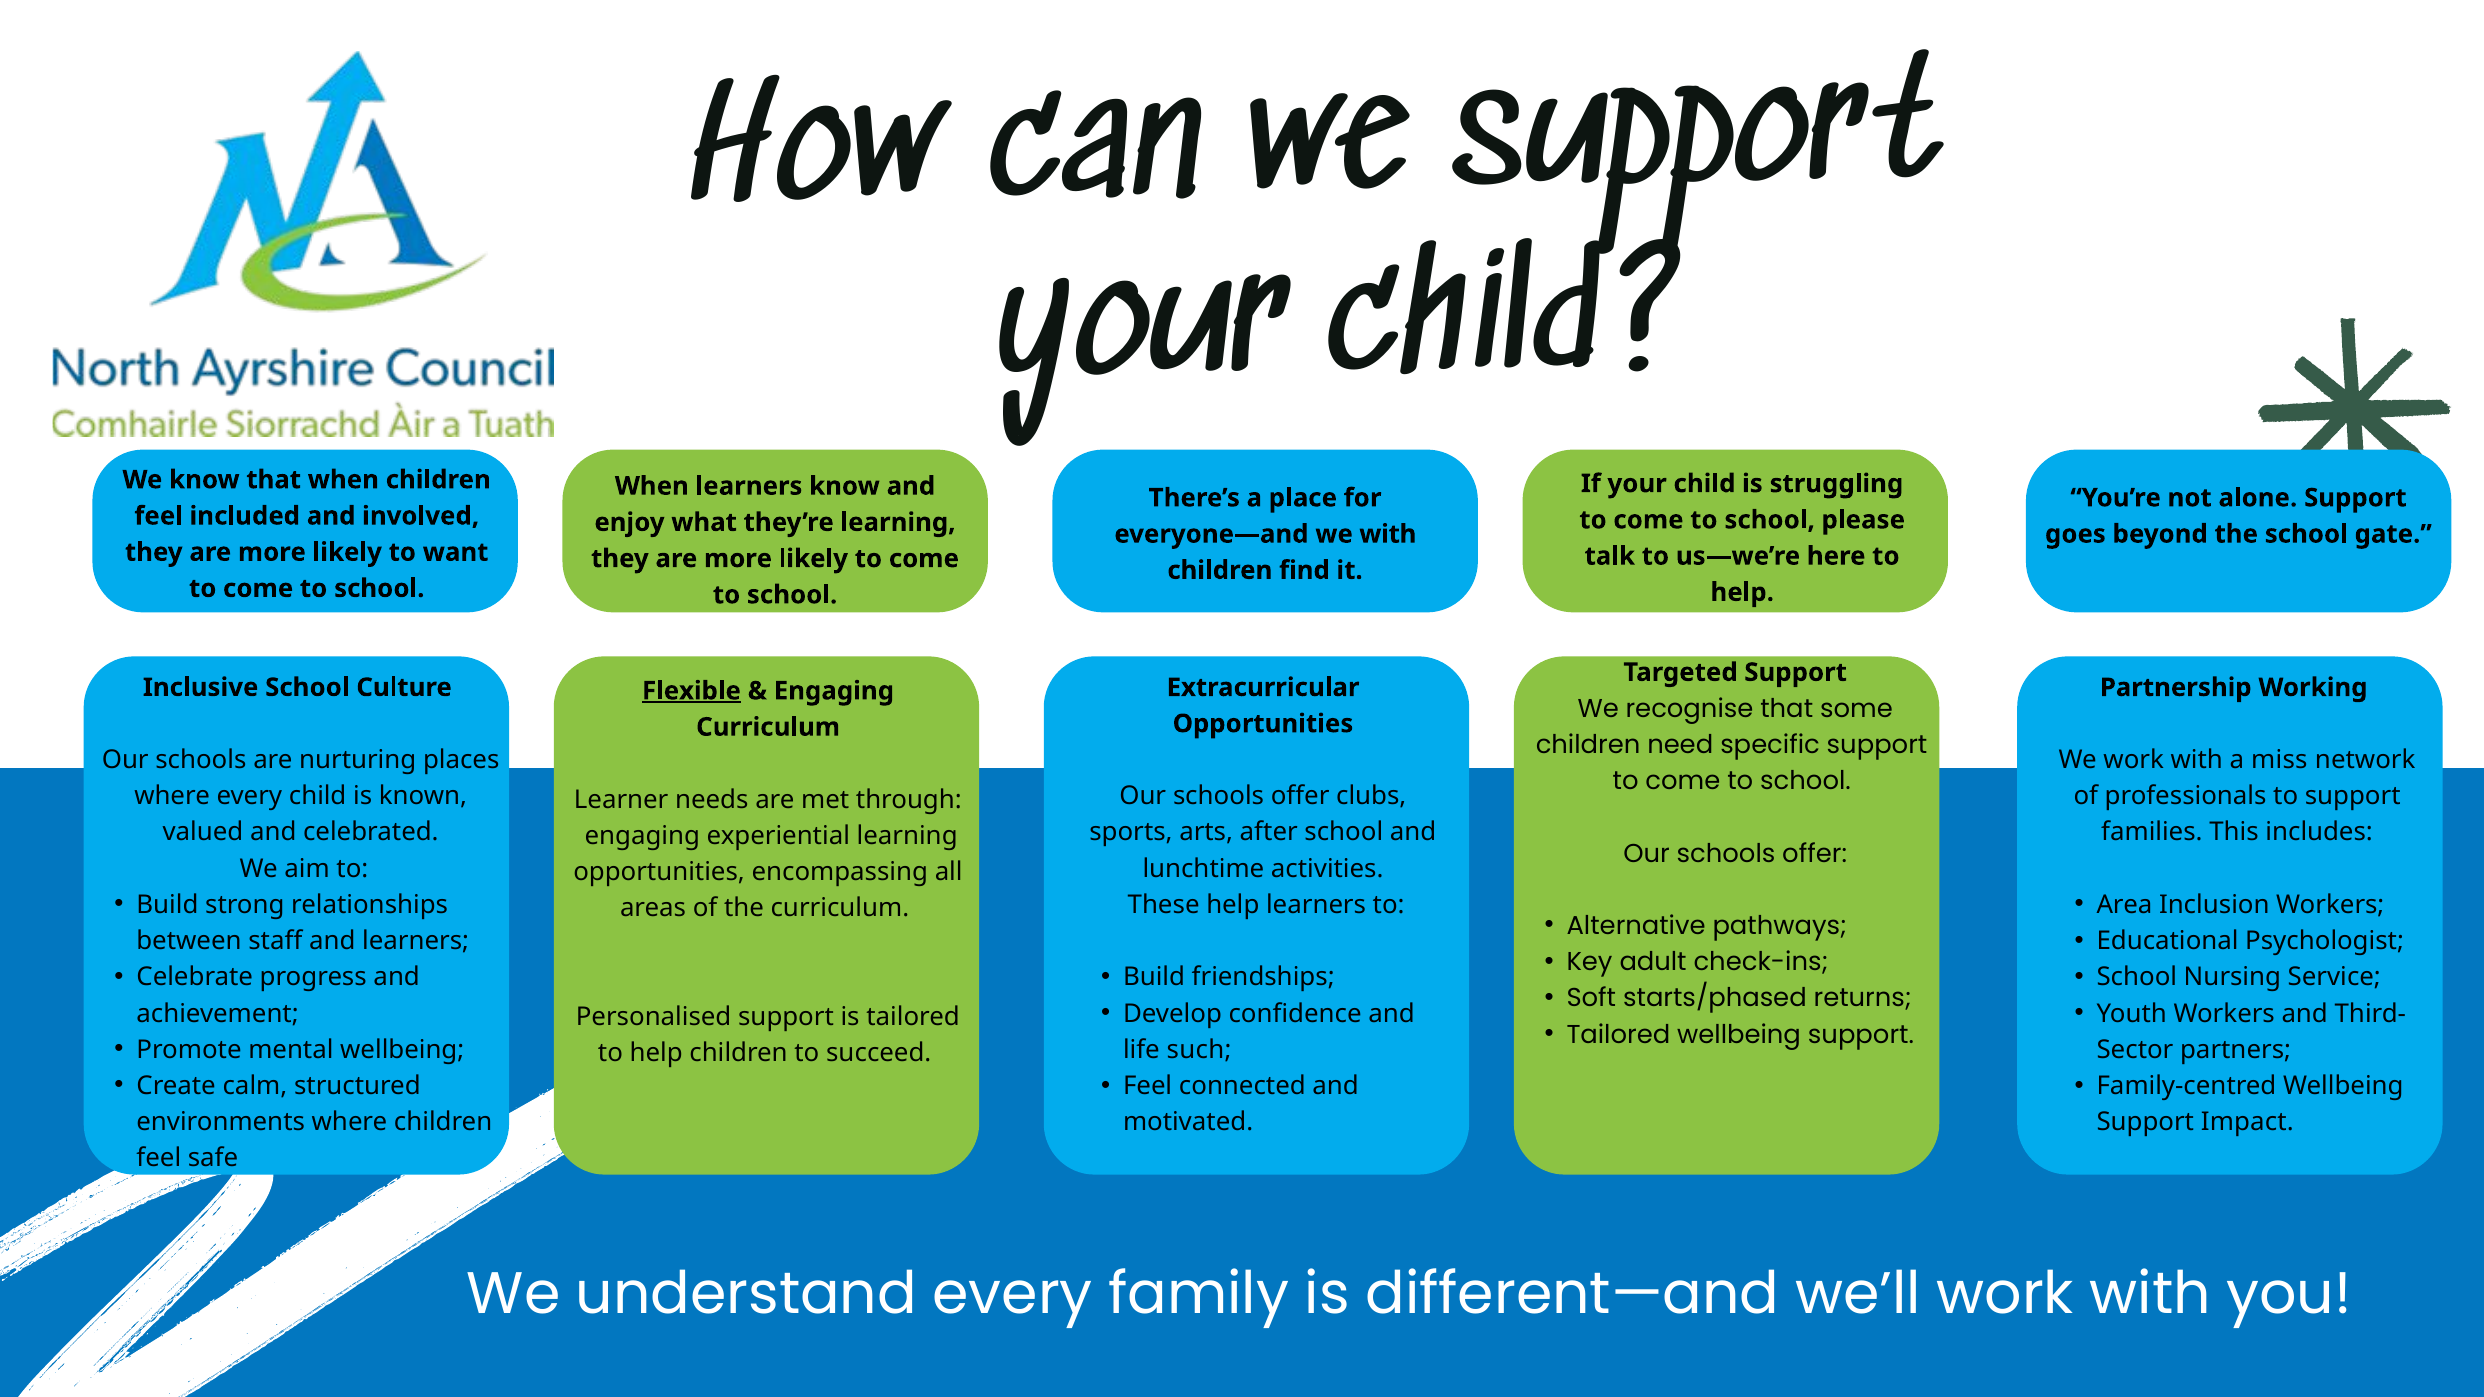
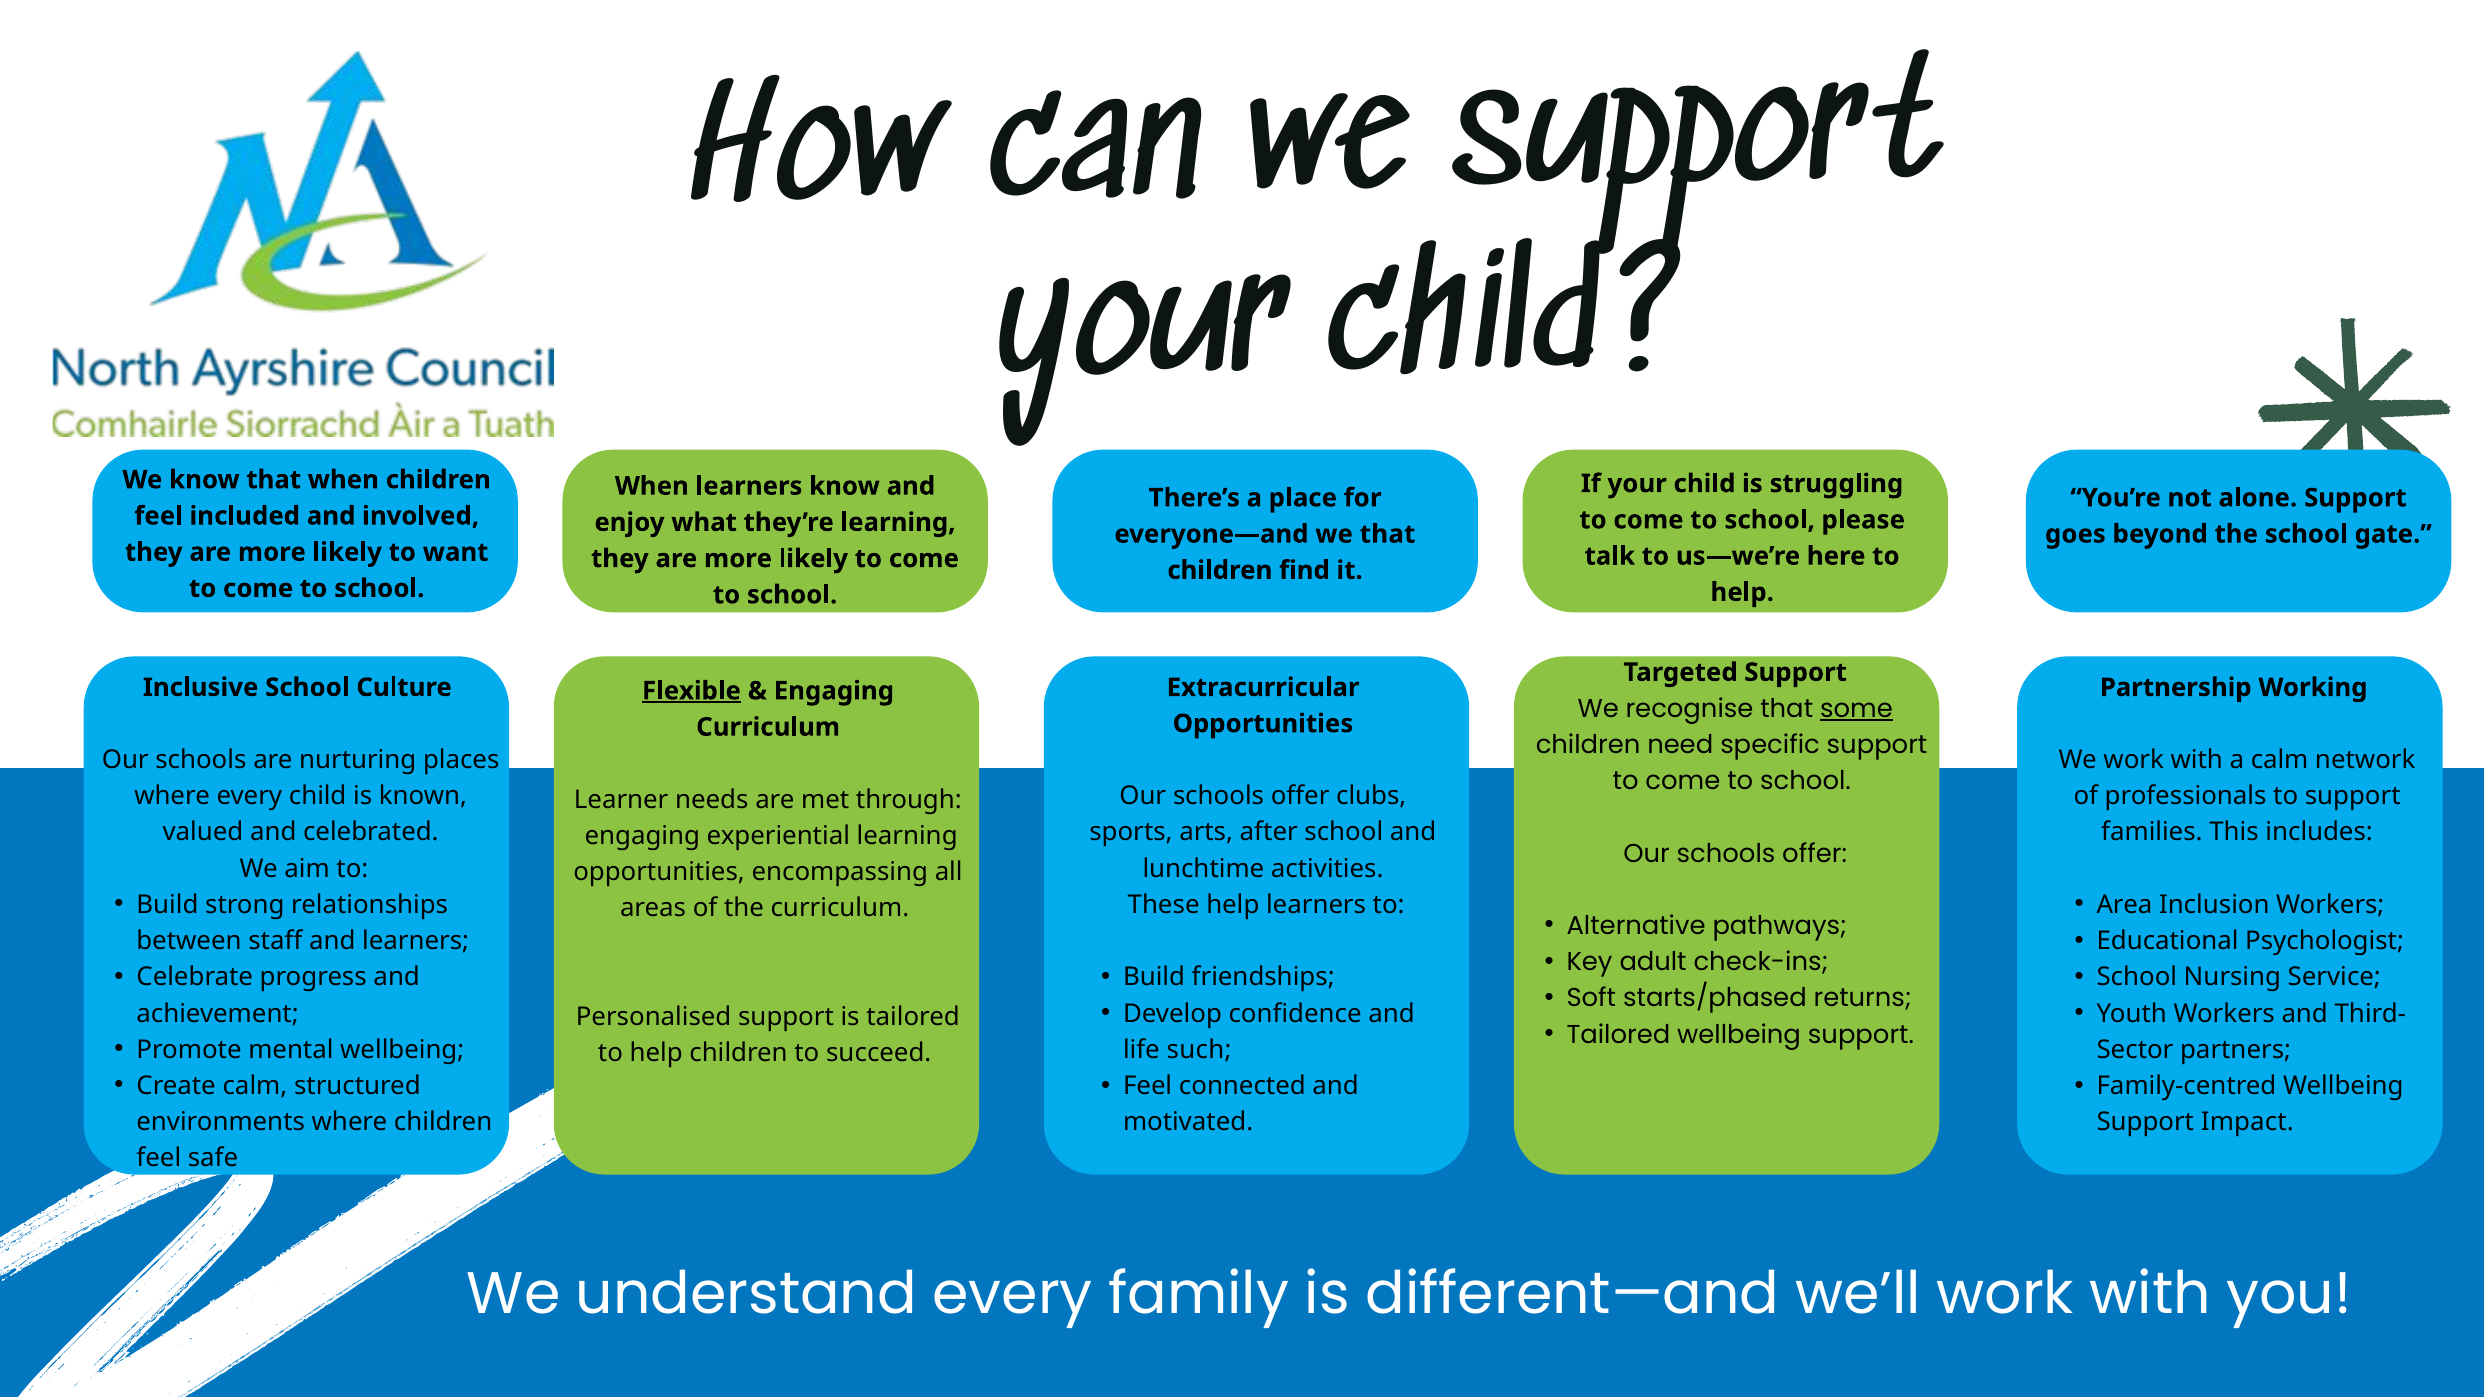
we with: with -> that (1388, 534)
some underline: none -> present (1856, 709)
a miss: miss -> calm (2280, 760)
